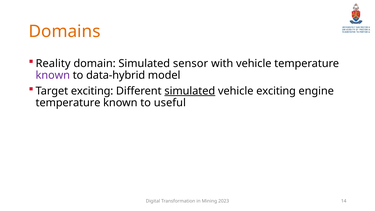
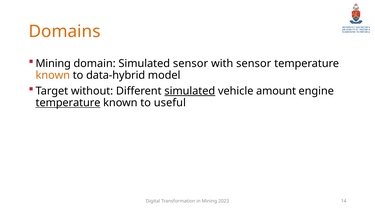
Reality: Reality -> Mining (53, 63)
with vehicle: vehicle -> sensor (254, 63)
known colour: purple -> orange (53, 75)
Target exciting: exciting -> without (92, 91)
vehicle exciting: exciting -> amount (276, 91)
temperature underline: none -> present (68, 103)
